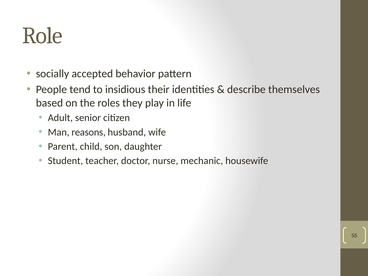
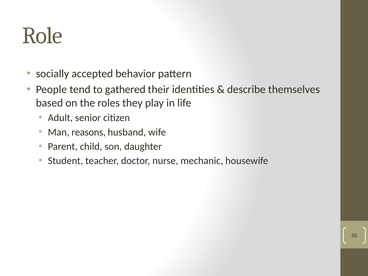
insidious: insidious -> gathered (125, 89)
